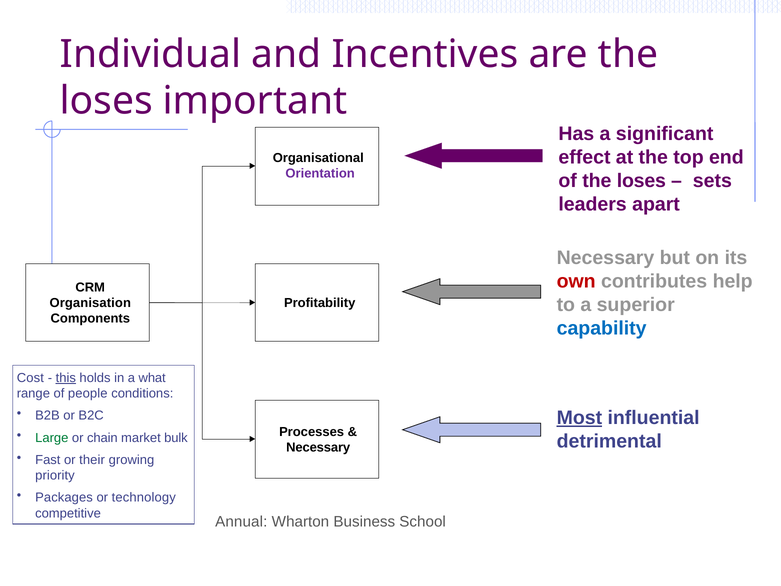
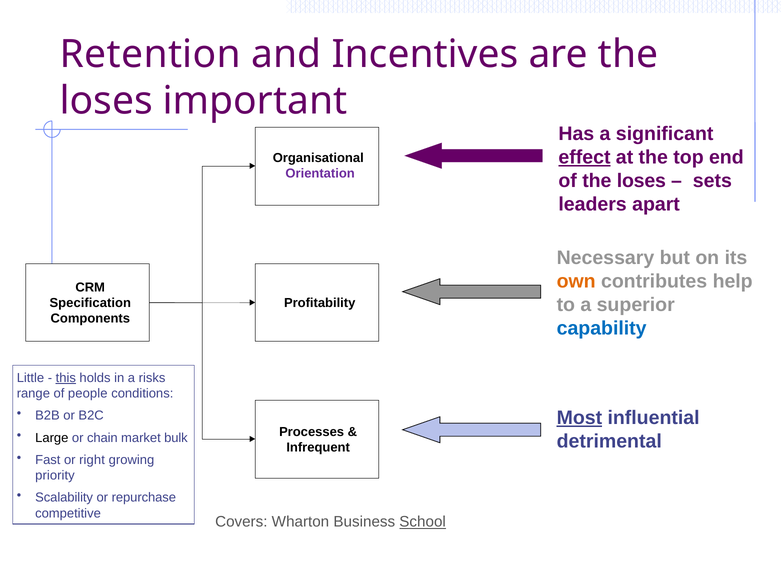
Individual: Individual -> Retention (150, 54)
effect underline: none -> present (584, 157)
own colour: red -> orange (576, 281)
Organisation: Organisation -> Specification (90, 303)
Cost: Cost -> Little (30, 378)
what: what -> risks (152, 378)
Large colour: green -> black (52, 438)
Necessary: Necessary -> Infrequent (318, 447)
their: their -> right (92, 460)
Packages: Packages -> Scalability (64, 497)
technology: technology -> repurchase (144, 497)
Annual: Annual -> Covers (241, 522)
School underline: none -> present (423, 522)
